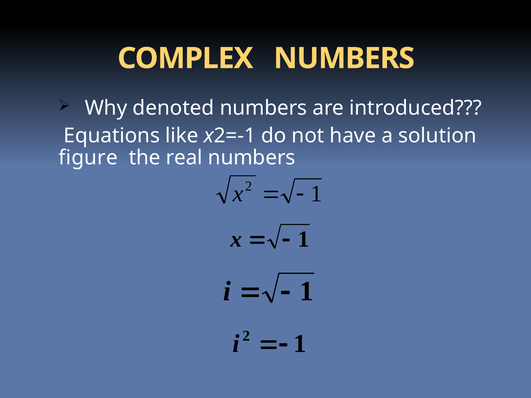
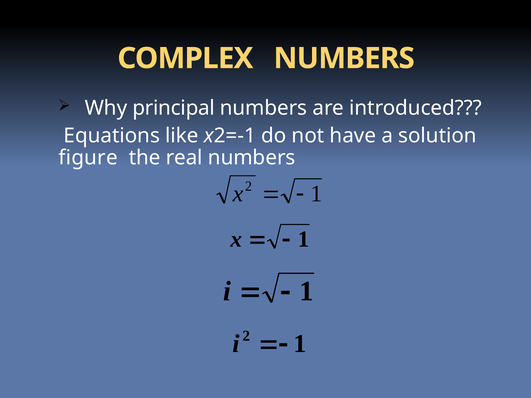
denoted: denoted -> principal (174, 108)
